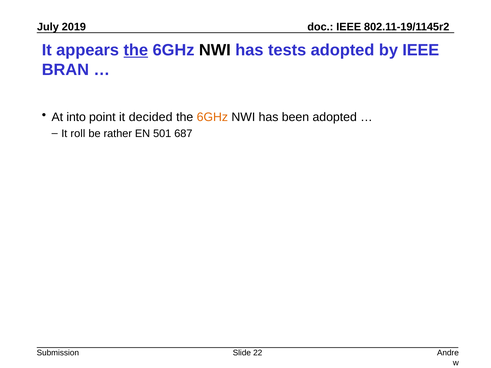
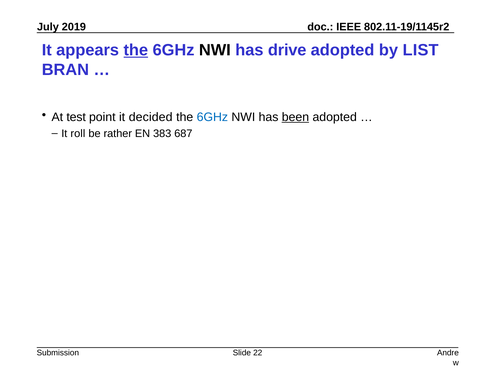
tests: tests -> drive (287, 50)
by IEEE: IEEE -> LIST (421, 50)
into: into -> test (76, 117)
6GHz colour: orange -> blue (212, 117)
been underline: none -> present (295, 117)
501: 501 -> 383 (162, 134)
